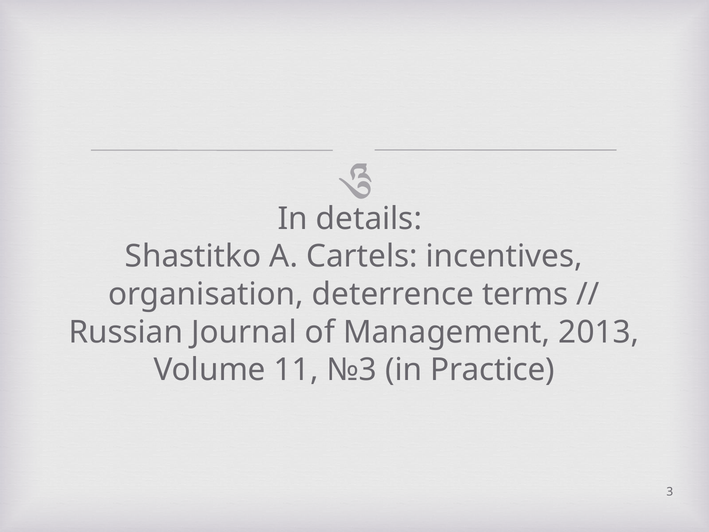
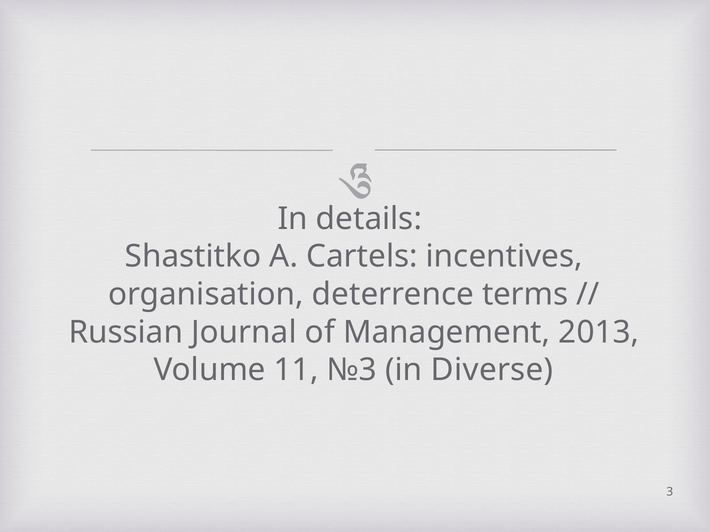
Practice: Practice -> Diverse (492, 370)
